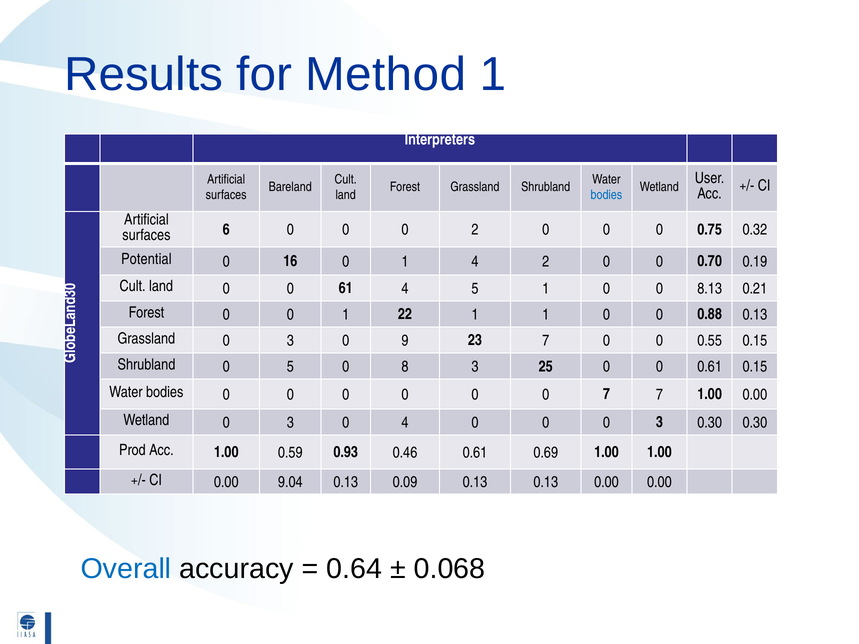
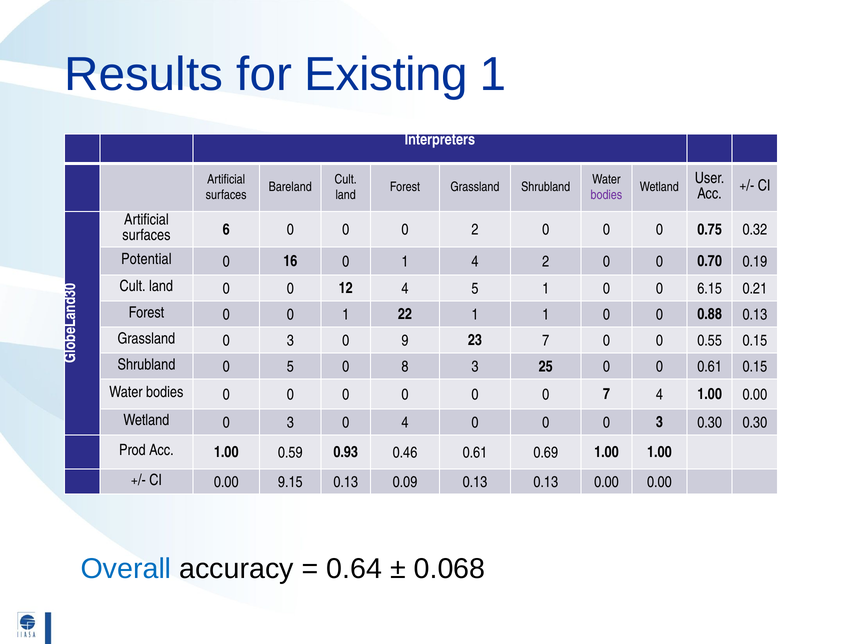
Method: Method -> Existing (386, 75)
bodies colour: blue -> purple (606, 195)
61: 61 -> 12 (346, 288)
8.13: 8.13 -> 6.15 (710, 289)
7 7: 7 -> 4 (659, 395)
9.04: 9.04 -> 9.15 (290, 483)
